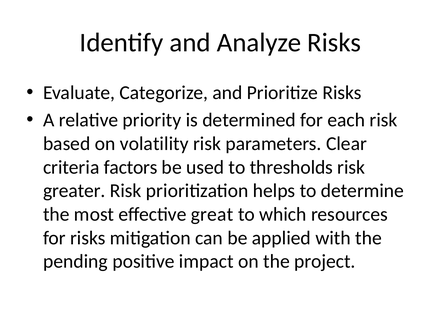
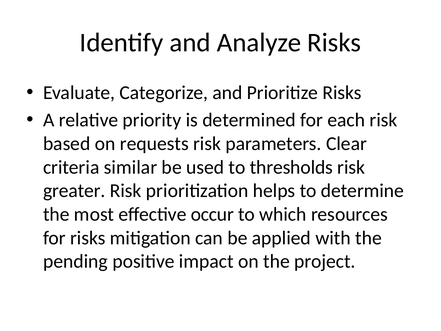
volatility: volatility -> requests (154, 144)
factors: factors -> similar (131, 167)
great: great -> occur (212, 214)
